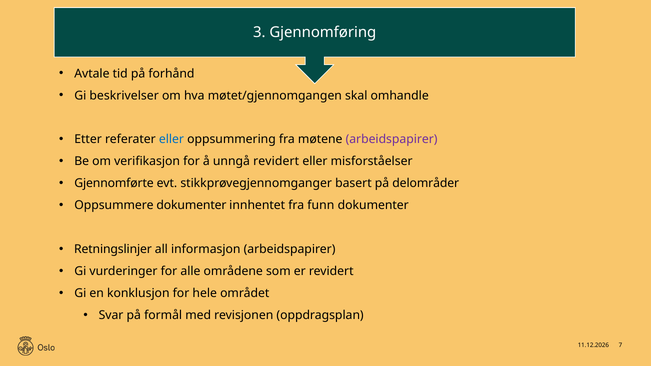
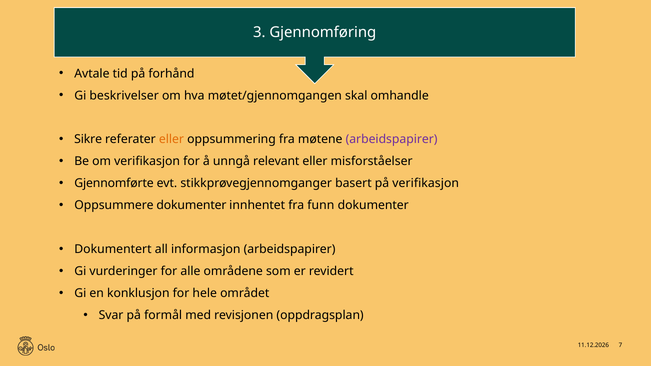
Etter: Etter -> Sikre (88, 140)
eller colour: blue -> orange (171, 140)
unngå revidert: revidert -> relevant (276, 161)
på delområder: delområder -> verifikasjon (426, 183)
Retningslinjer: Retningslinjer -> Dokumentert (113, 249)
